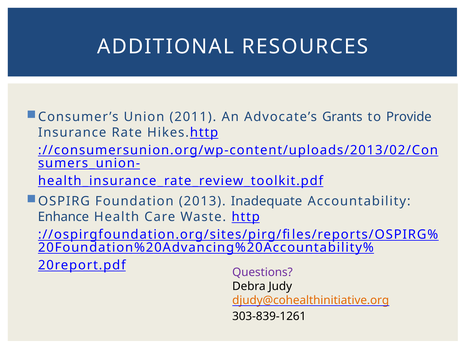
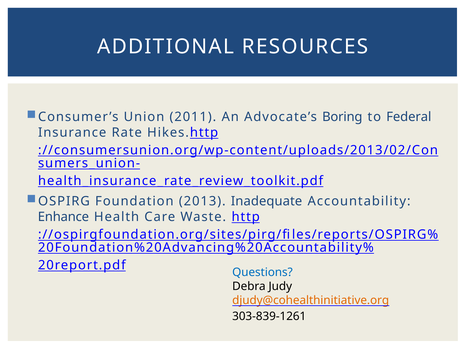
Grants: Grants -> Boring (342, 117)
Provide: Provide -> Federal (409, 117)
Questions colour: purple -> blue (262, 272)
